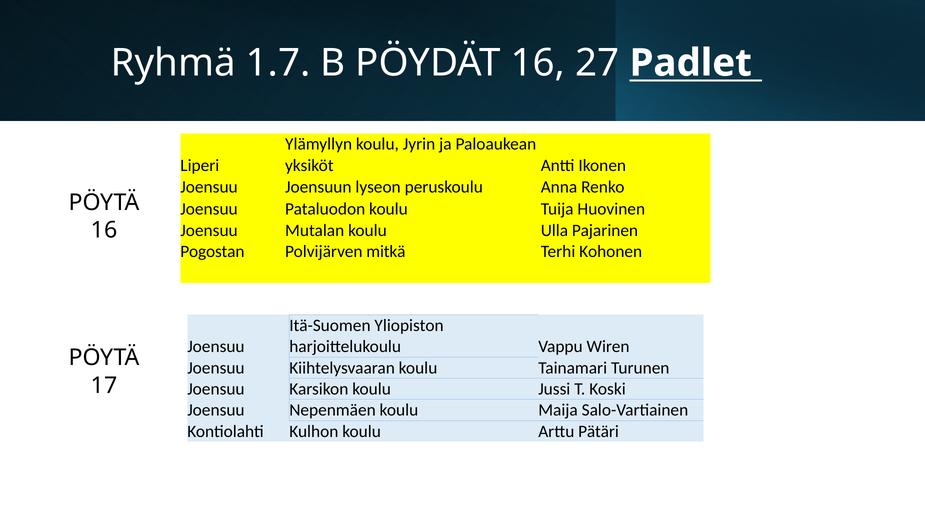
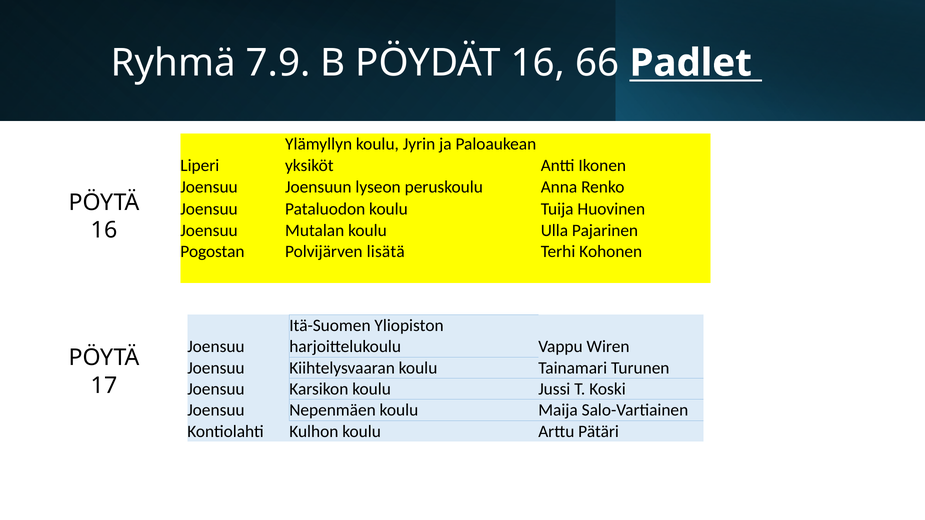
1.7: 1.7 -> 7.9 (278, 63)
27: 27 -> 66 (597, 63)
mitkä: mitkä -> lisätä (386, 252)
